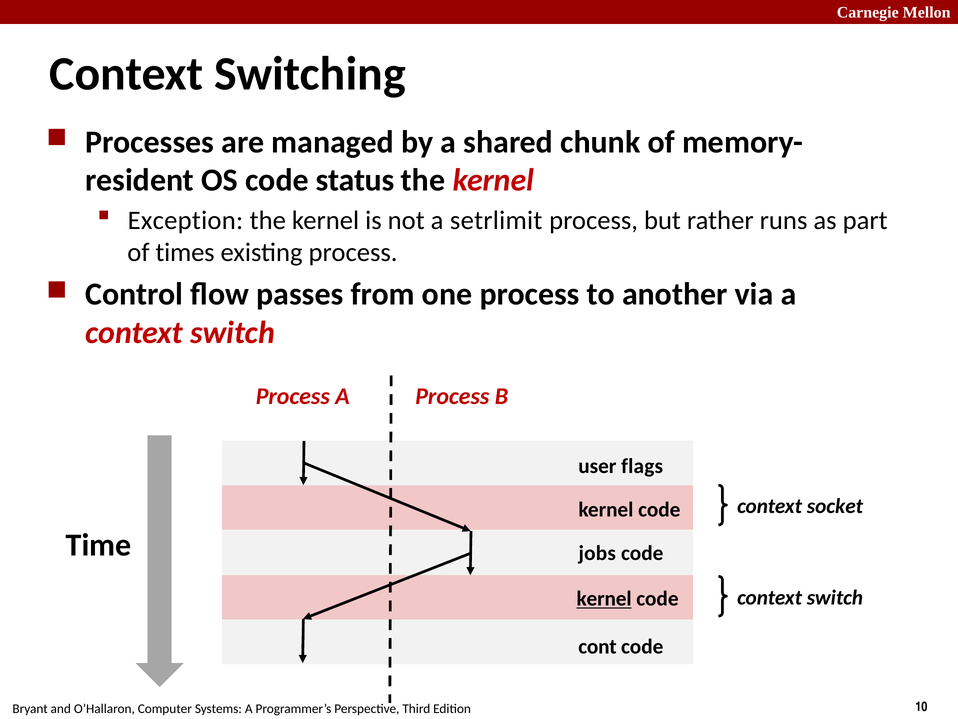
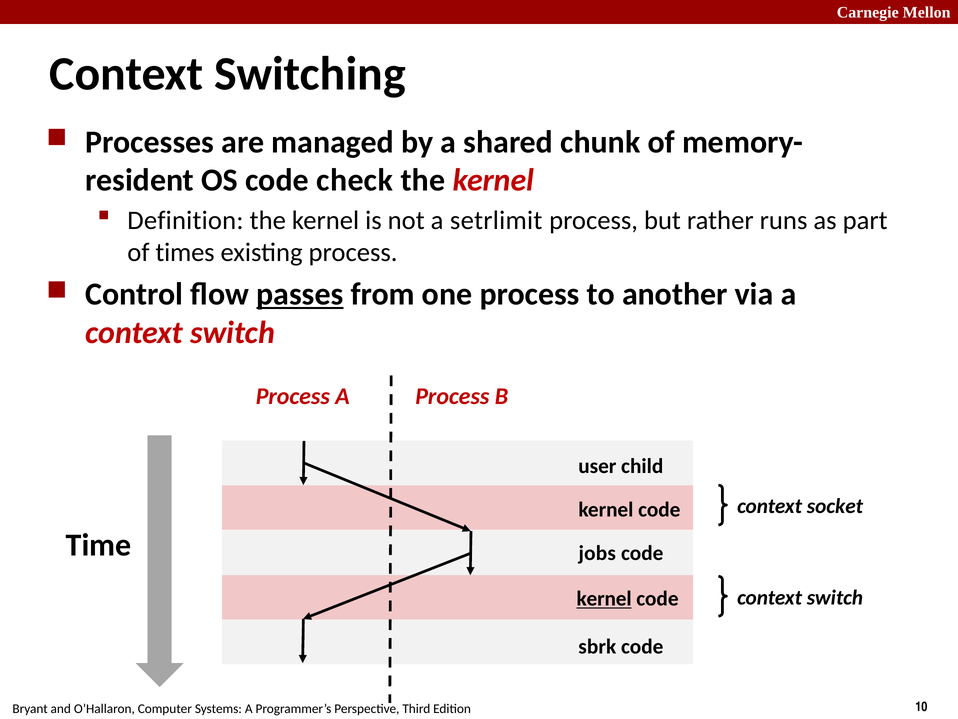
status: status -> check (355, 180)
Exception: Exception -> Definition (185, 220)
passes underline: none -> present (300, 294)
flags: flags -> child (642, 466)
cont: cont -> sbrk (597, 646)
